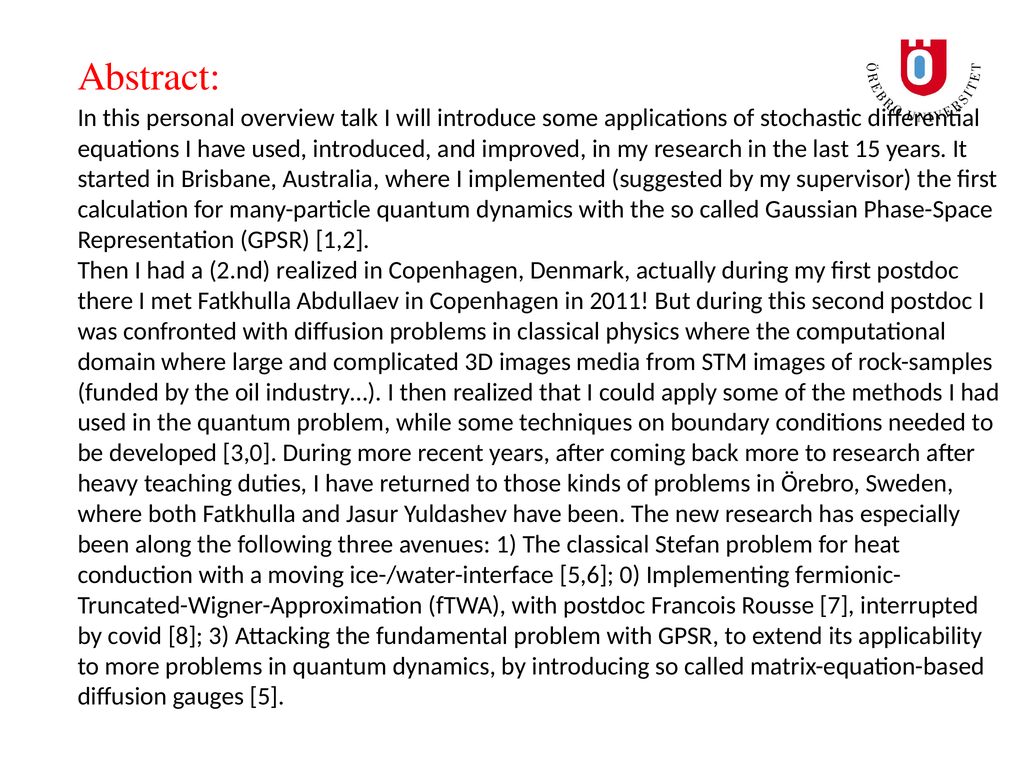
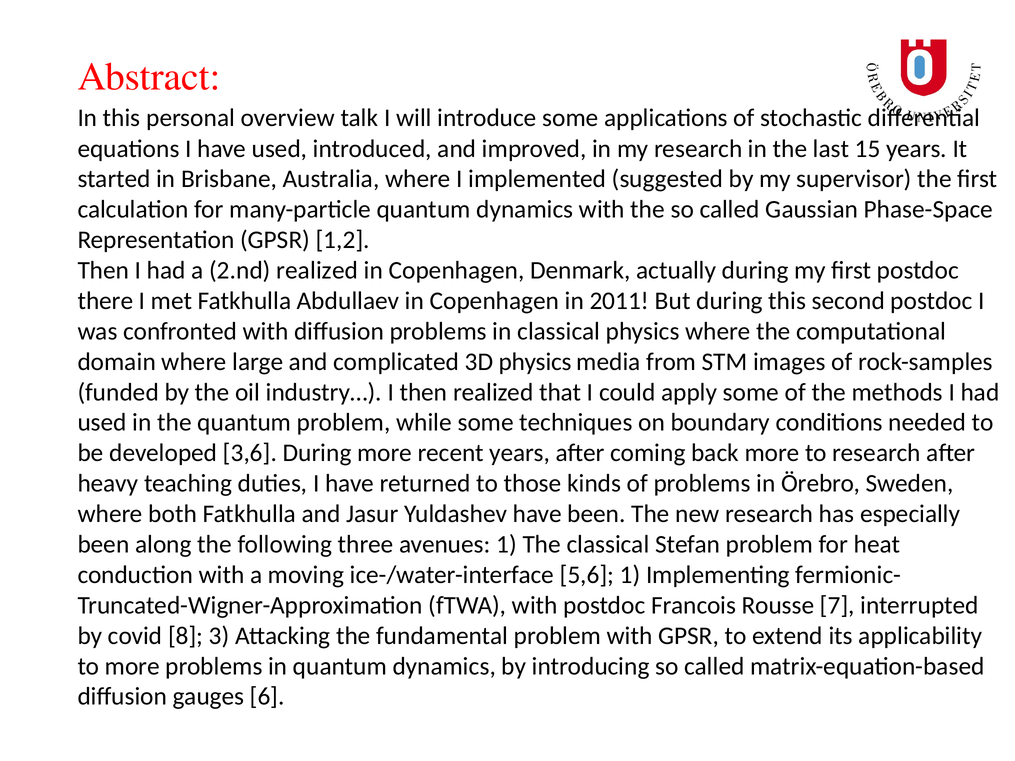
3D images: images -> physics (535, 362)
3,0: 3,0 -> 3,6 (250, 453)
5,6 0: 0 -> 1 (630, 575)
5: 5 -> 6 (267, 697)
